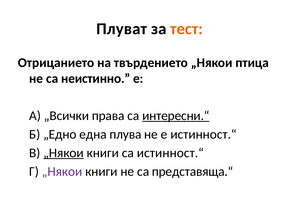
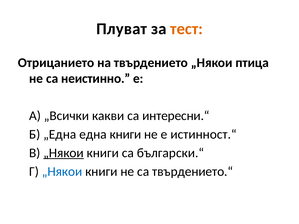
права: права -> какви (108, 116)
интересни.“ underline: present -> none (176, 116)
„Едно: „Едно -> „Една (60, 135)
една плува: плува -> книги (125, 135)
са истинност.“: истинност.“ -> български.“ (170, 153)
„Някои colour: purple -> blue (62, 172)
представяща.“: представяща.“ -> твърдението.“ (193, 172)
